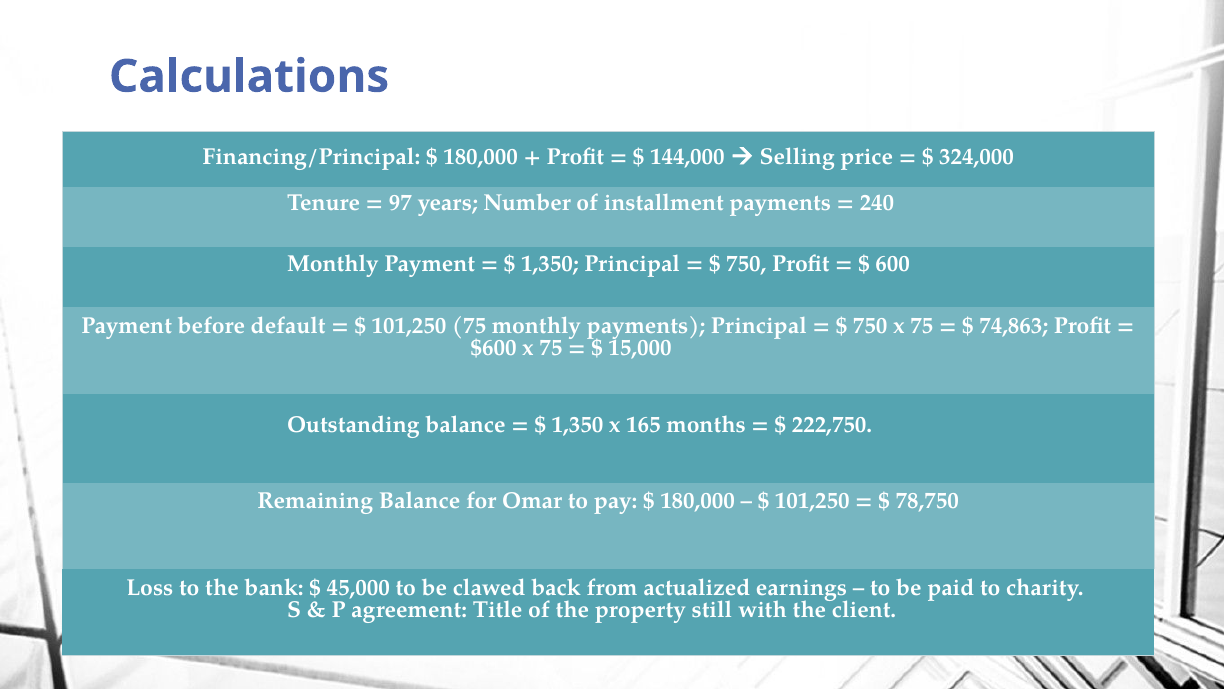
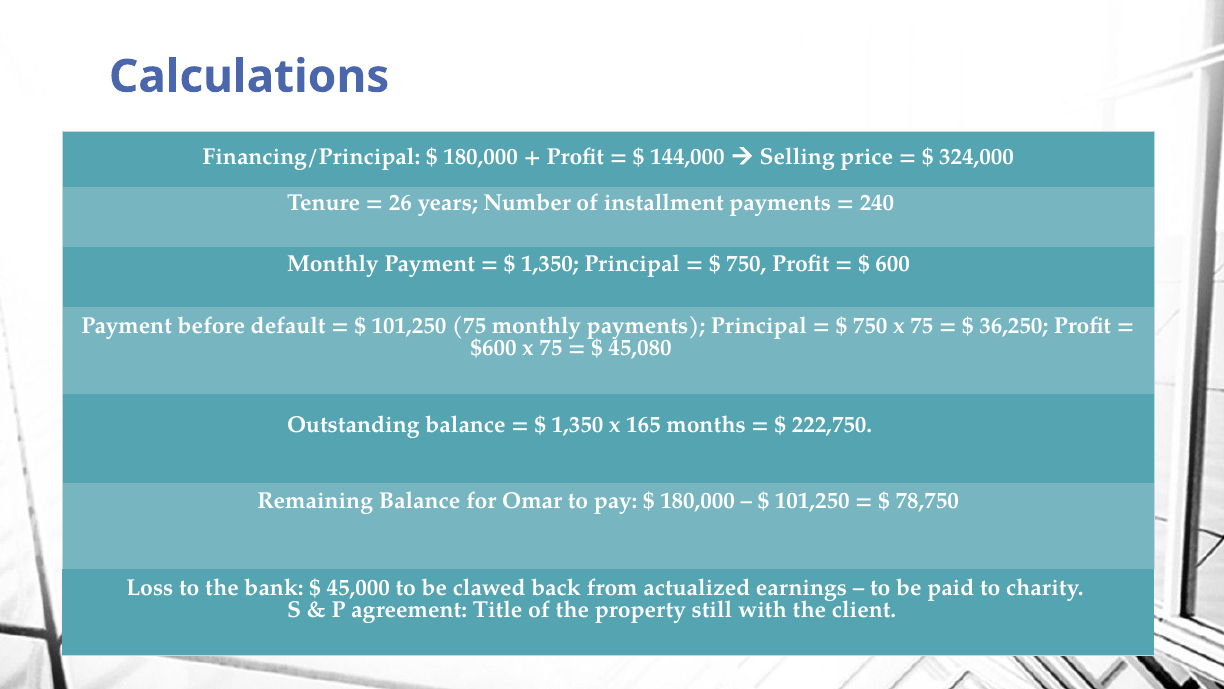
97: 97 -> 26 (400, 203)
74,863: 74,863 -> 36,250 (1014, 325)
15,000: 15,000 -> 45,080 (640, 348)
